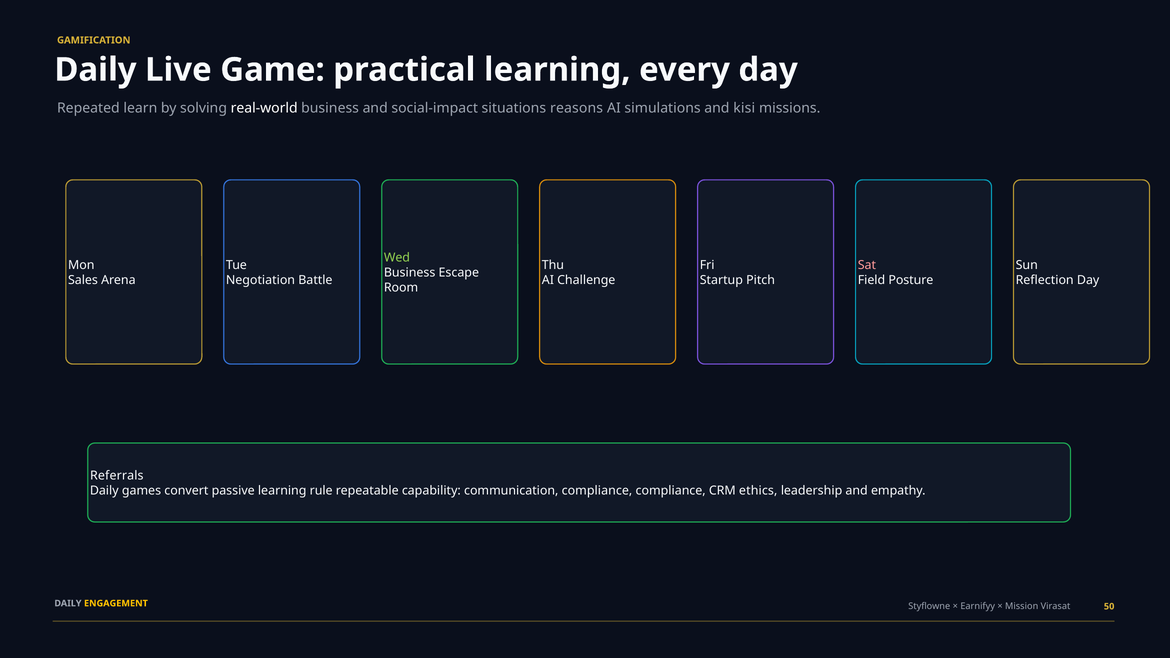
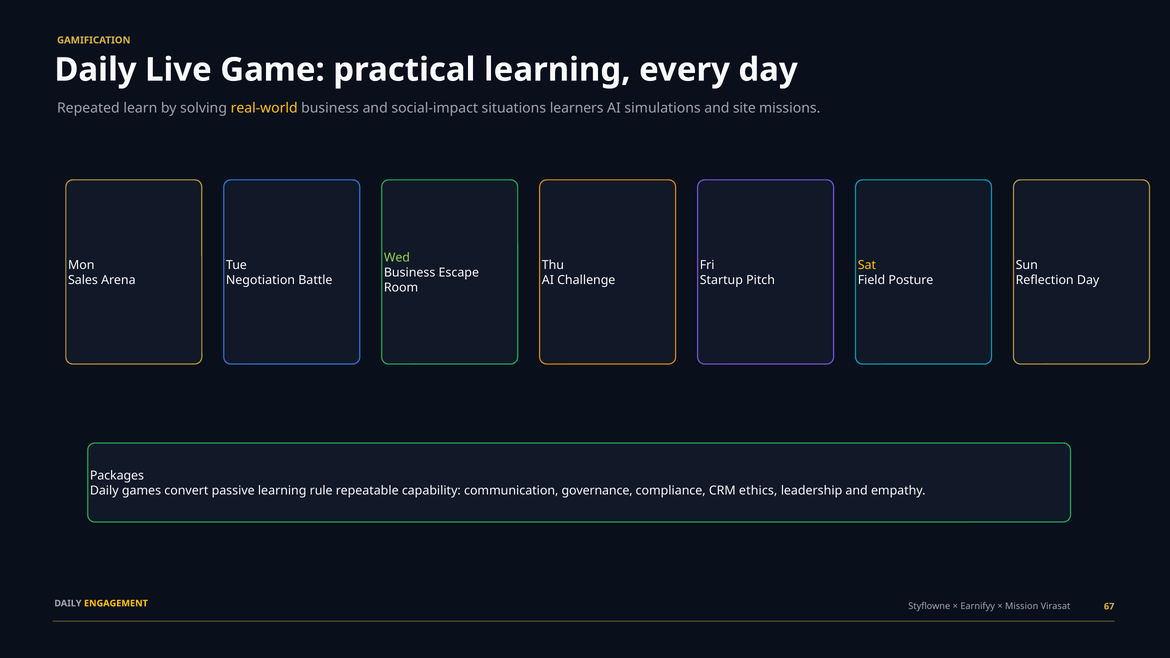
real-world colour: white -> yellow (264, 108)
reasons: reasons -> learners (577, 108)
kisi: kisi -> site (744, 108)
Sat colour: pink -> yellow (867, 265)
Referrals: Referrals -> Packages (117, 476)
communication compliance: compliance -> governance (597, 491)
50: 50 -> 67 (1109, 607)
